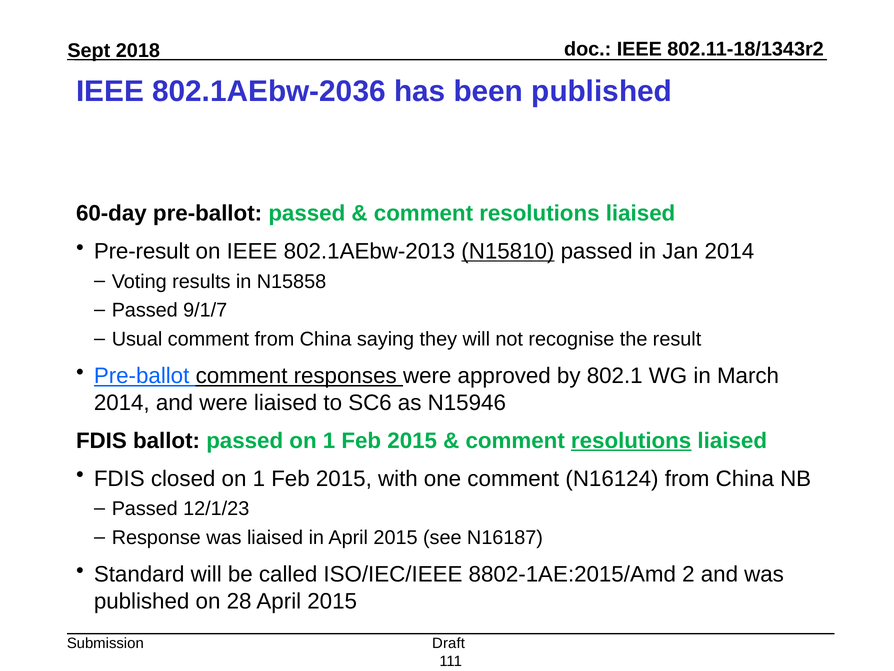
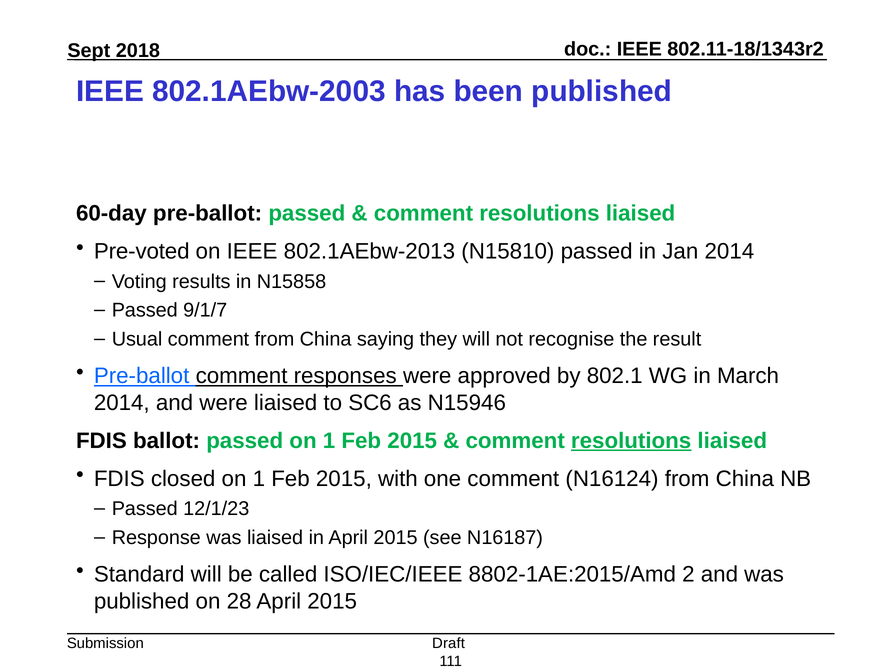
802.1AEbw-2036: 802.1AEbw-2036 -> 802.1AEbw-2003 (269, 92)
Pre-result: Pre-result -> Pre-voted (142, 251)
N15810 underline: present -> none (508, 251)
